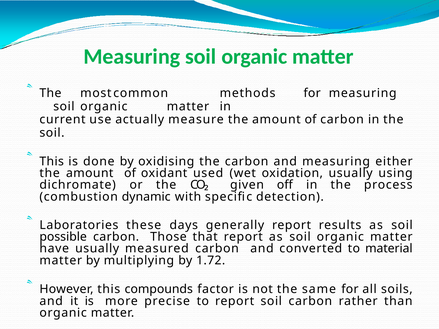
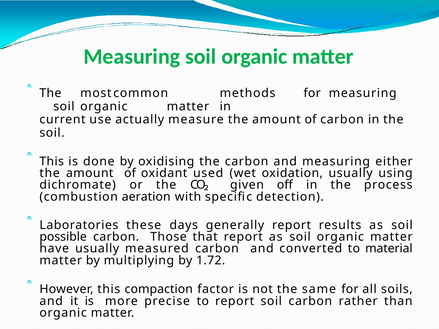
dynamic: dynamic -> aeration (146, 197)
compounds: compounds -> compaction (159, 290)
